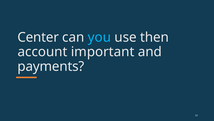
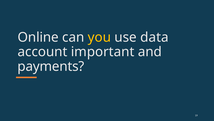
Center: Center -> Online (38, 37)
you colour: light blue -> yellow (99, 37)
then: then -> data (154, 37)
